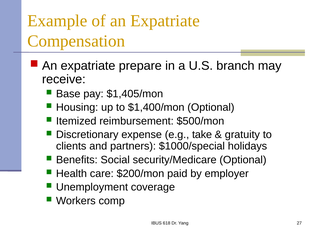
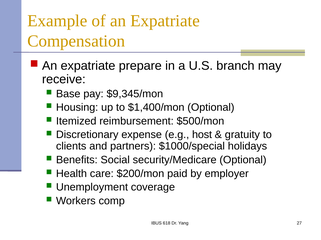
$1,405/mon: $1,405/mon -> $9,345/mon (135, 94)
take: take -> host (202, 135)
